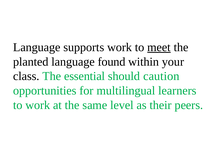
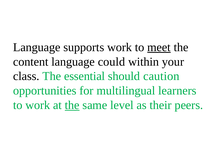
planted: planted -> content (31, 62)
found: found -> could (111, 62)
the underline: none -> present (72, 105)
